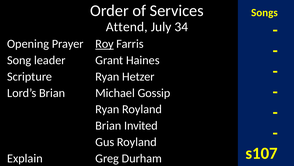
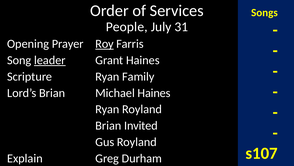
Attend: Attend -> People (127, 27)
34: 34 -> 31 (181, 27)
leader underline: none -> present (50, 60)
Hetzer: Hetzer -> Family (138, 76)
Michael Gossip: Gossip -> Haines (154, 93)
